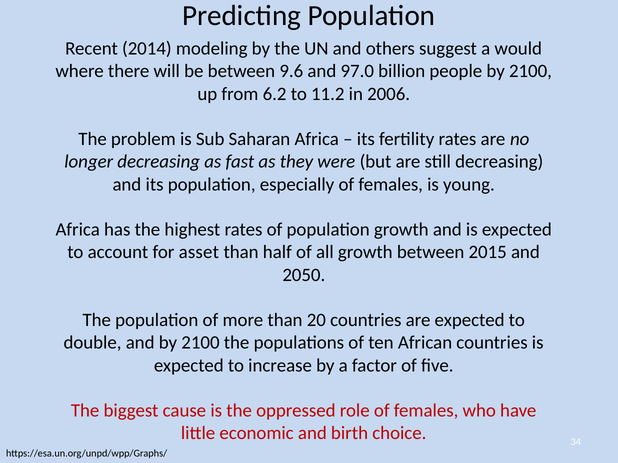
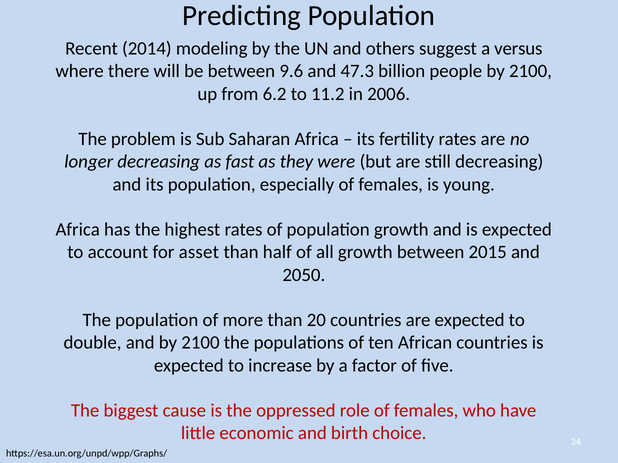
would: would -> versus (518, 49)
97.0: 97.0 -> 47.3 (357, 71)
